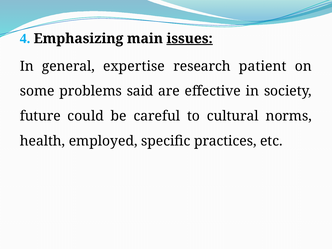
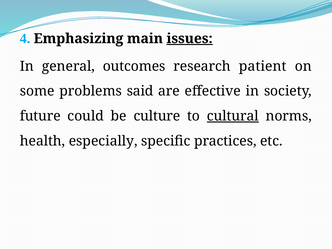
expertise: expertise -> outcomes (134, 66)
careful: careful -> culture (157, 116)
cultural underline: none -> present (233, 116)
employed: employed -> especially (103, 141)
